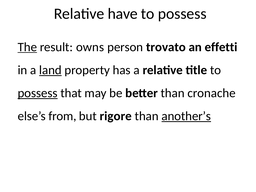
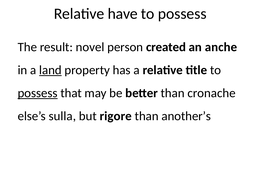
The underline: present -> none (27, 47)
owns: owns -> novel (90, 47)
trovato: trovato -> created (166, 47)
effetti: effetti -> anche (221, 47)
from: from -> sulla (62, 116)
another’s underline: present -> none (186, 116)
